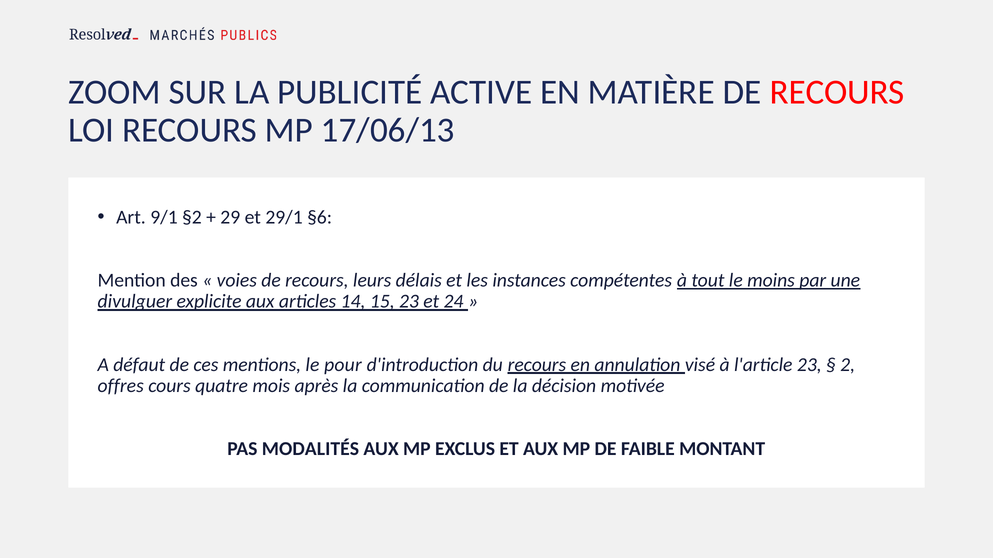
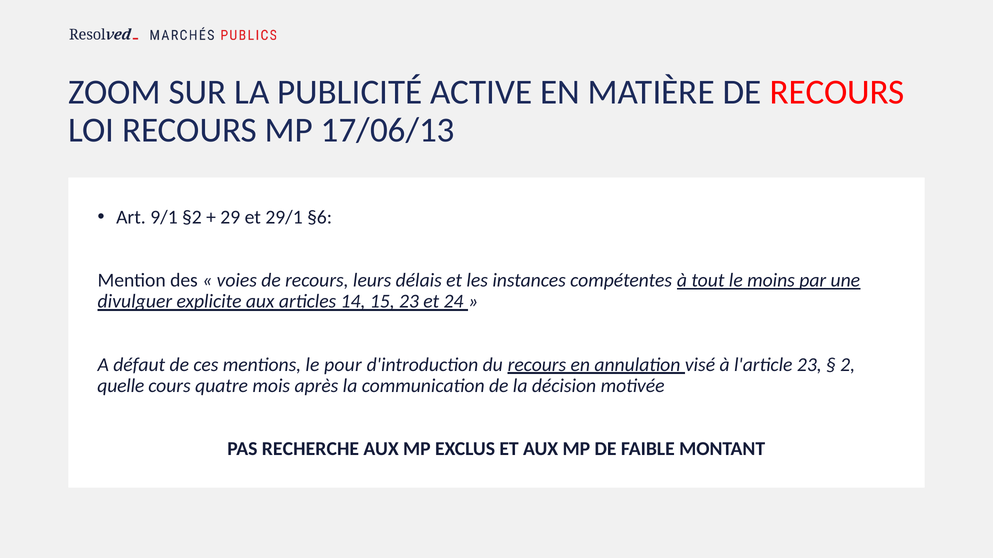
offres: offres -> quelle (121, 386)
MODALITÉS: MODALITÉS -> RECHERCHE (310, 449)
